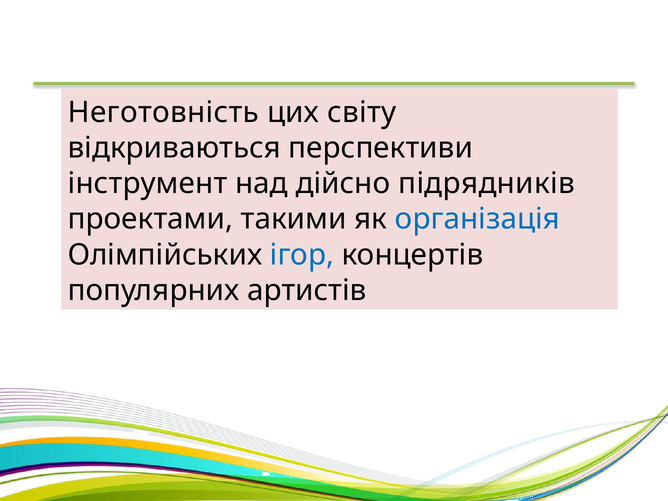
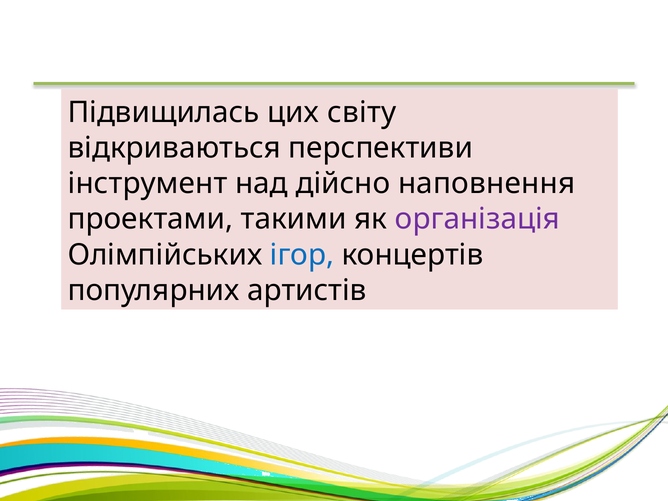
Неготовність: Неготовність -> Підвищилась (164, 112)
підрядників: підрядників -> наповнення (487, 184)
організація colour: blue -> purple (478, 219)
